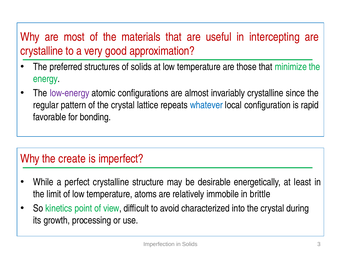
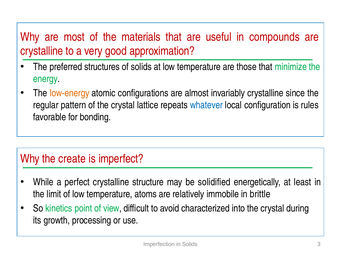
intercepting: intercepting -> compounds (274, 37)
low-energy colour: purple -> orange (70, 93)
rapid: rapid -> rules (310, 105)
desirable: desirable -> solidified (214, 182)
